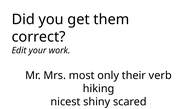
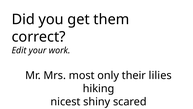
verb: verb -> lilies (160, 75)
